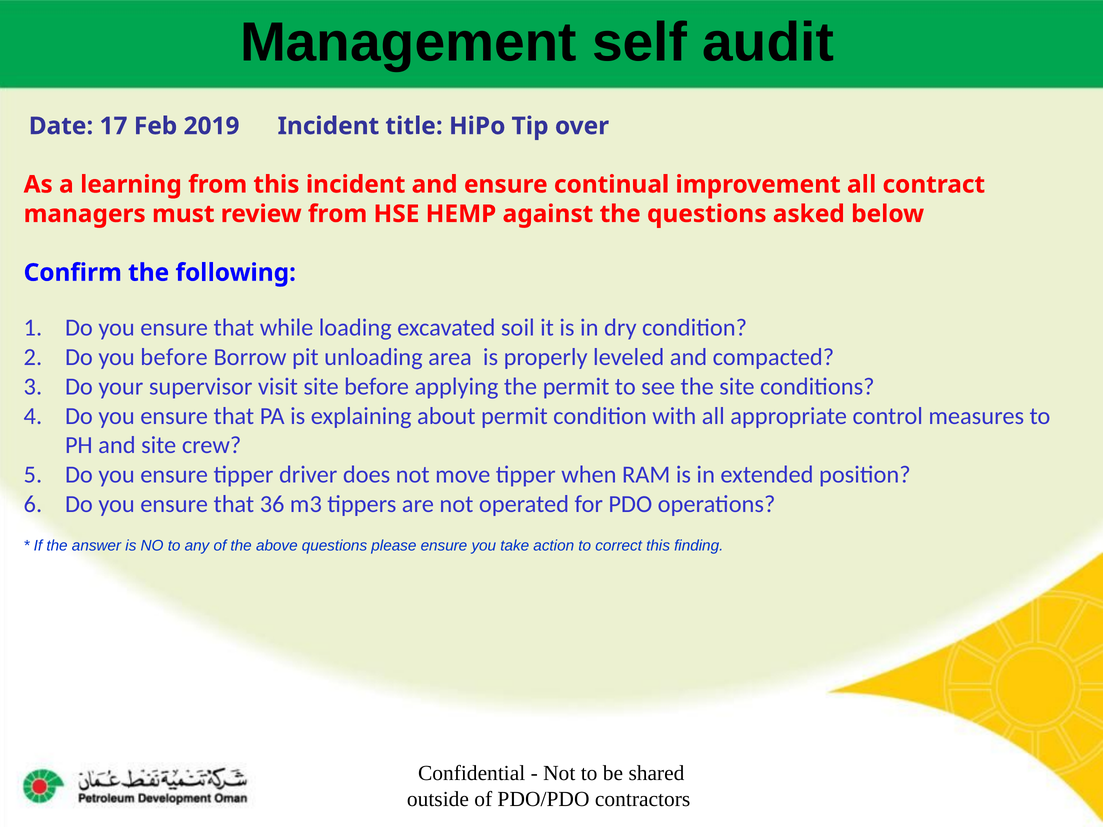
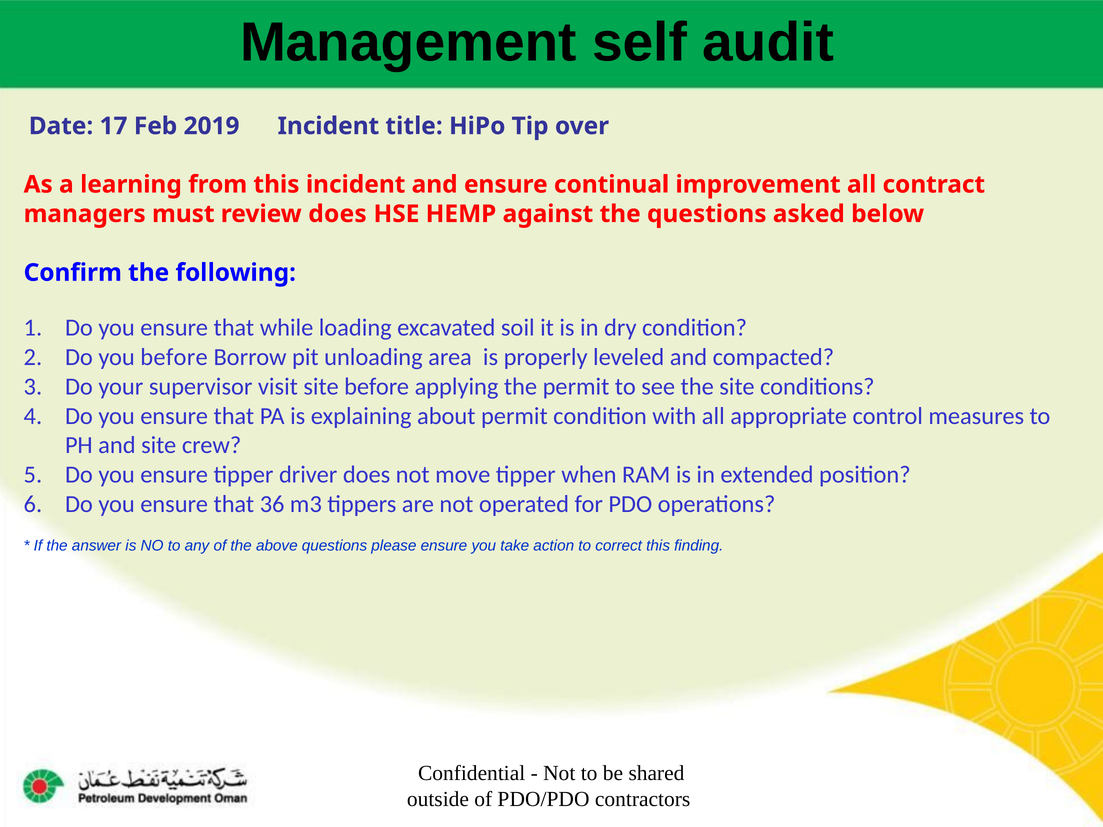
review from: from -> does (337, 214)
